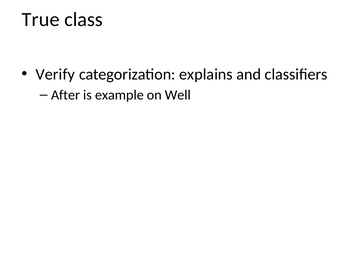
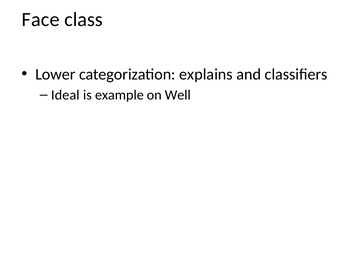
True: True -> Face (41, 20)
Verify: Verify -> Lower (55, 74)
After: After -> Ideal (65, 95)
